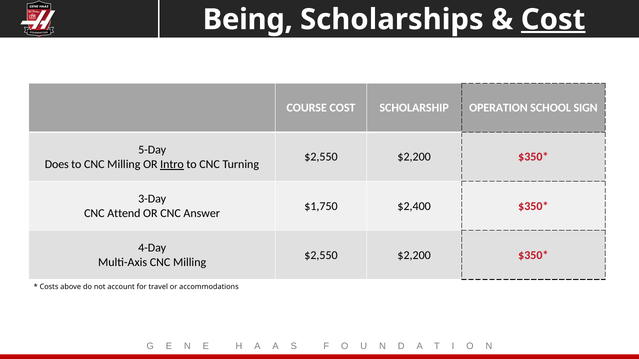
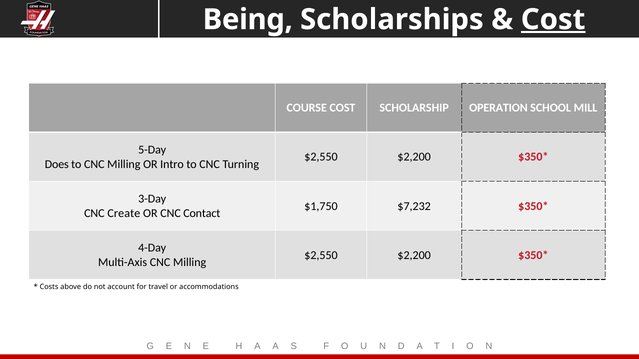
SIGN: SIGN -> MILL (586, 108)
Intro underline: present -> none (172, 165)
$2,400: $2,400 -> $7,232 (414, 206)
Attend: Attend -> Create (124, 214)
Answer: Answer -> Contact (202, 214)
